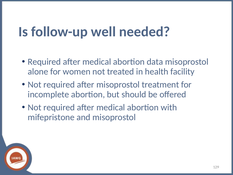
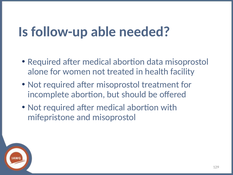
well: well -> able (103, 32)
